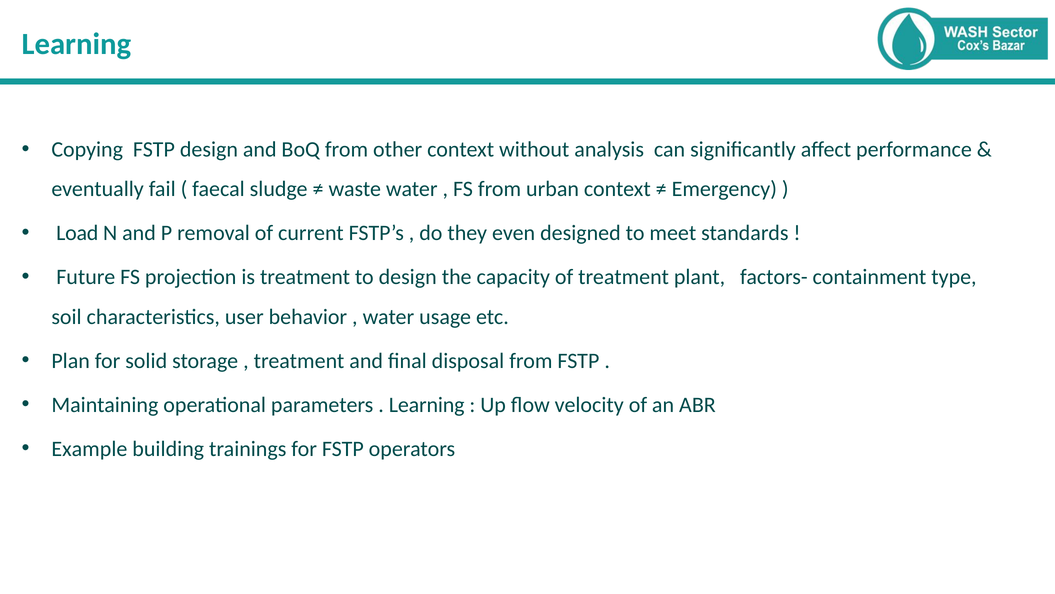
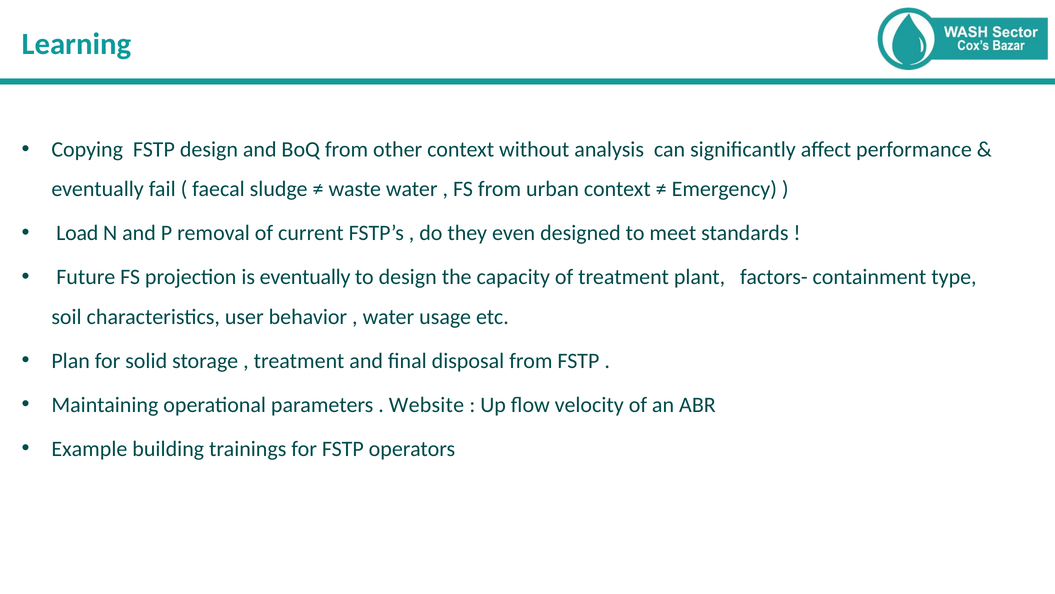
is treatment: treatment -> eventually (305, 277)
Learning: Learning -> Website (426, 404)
